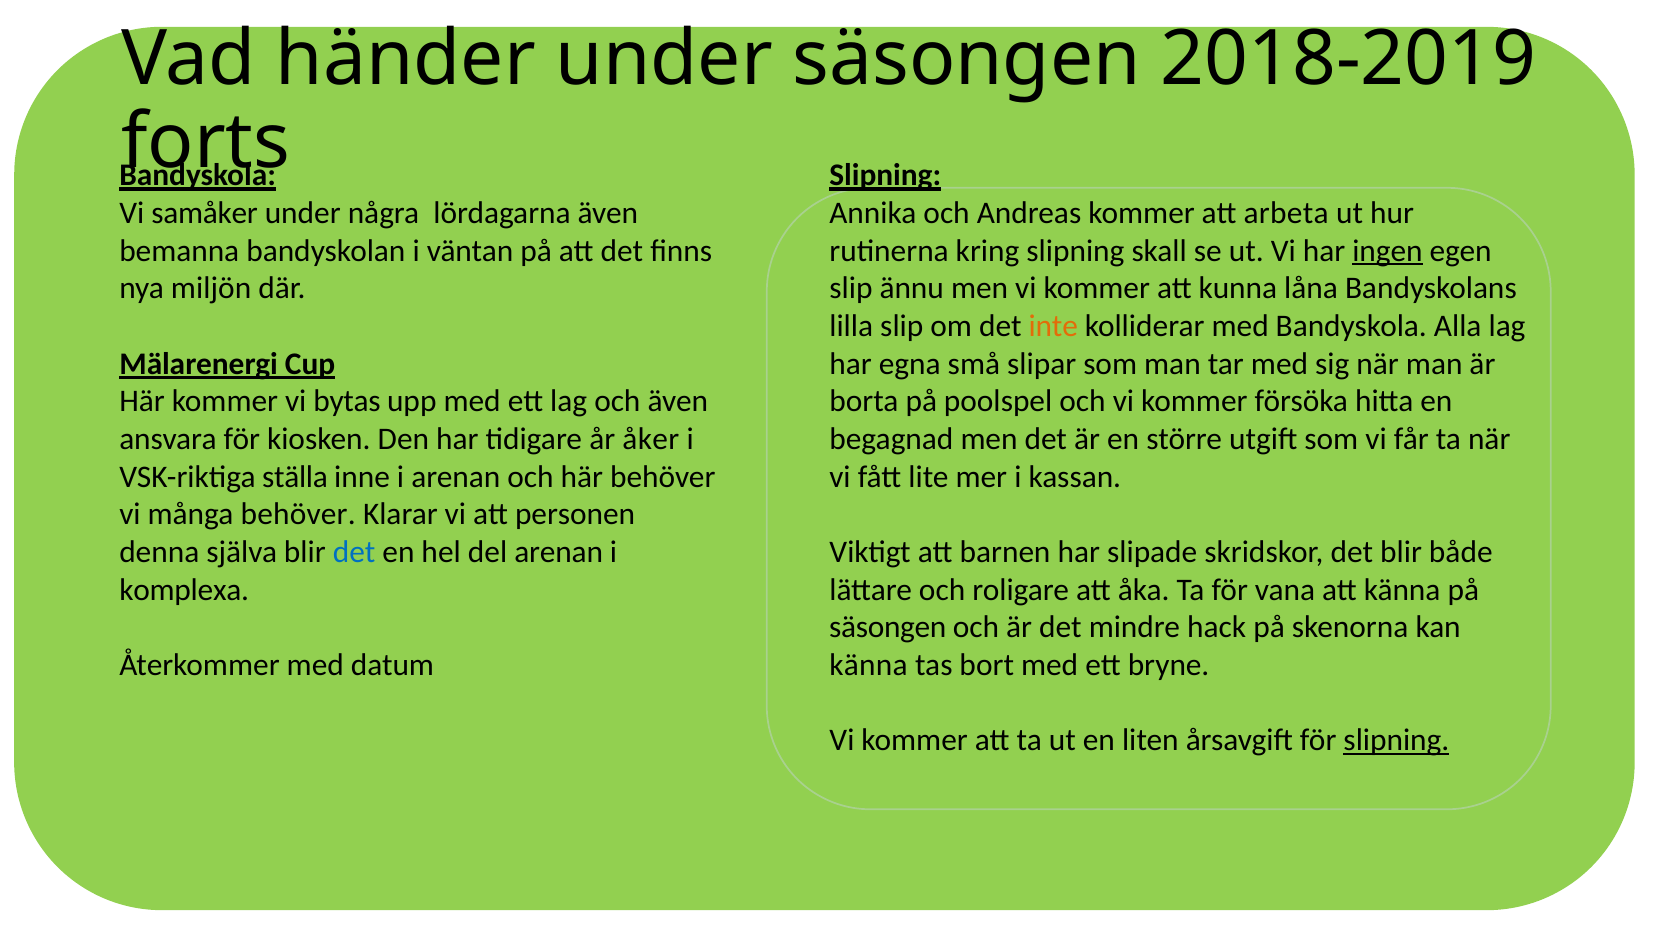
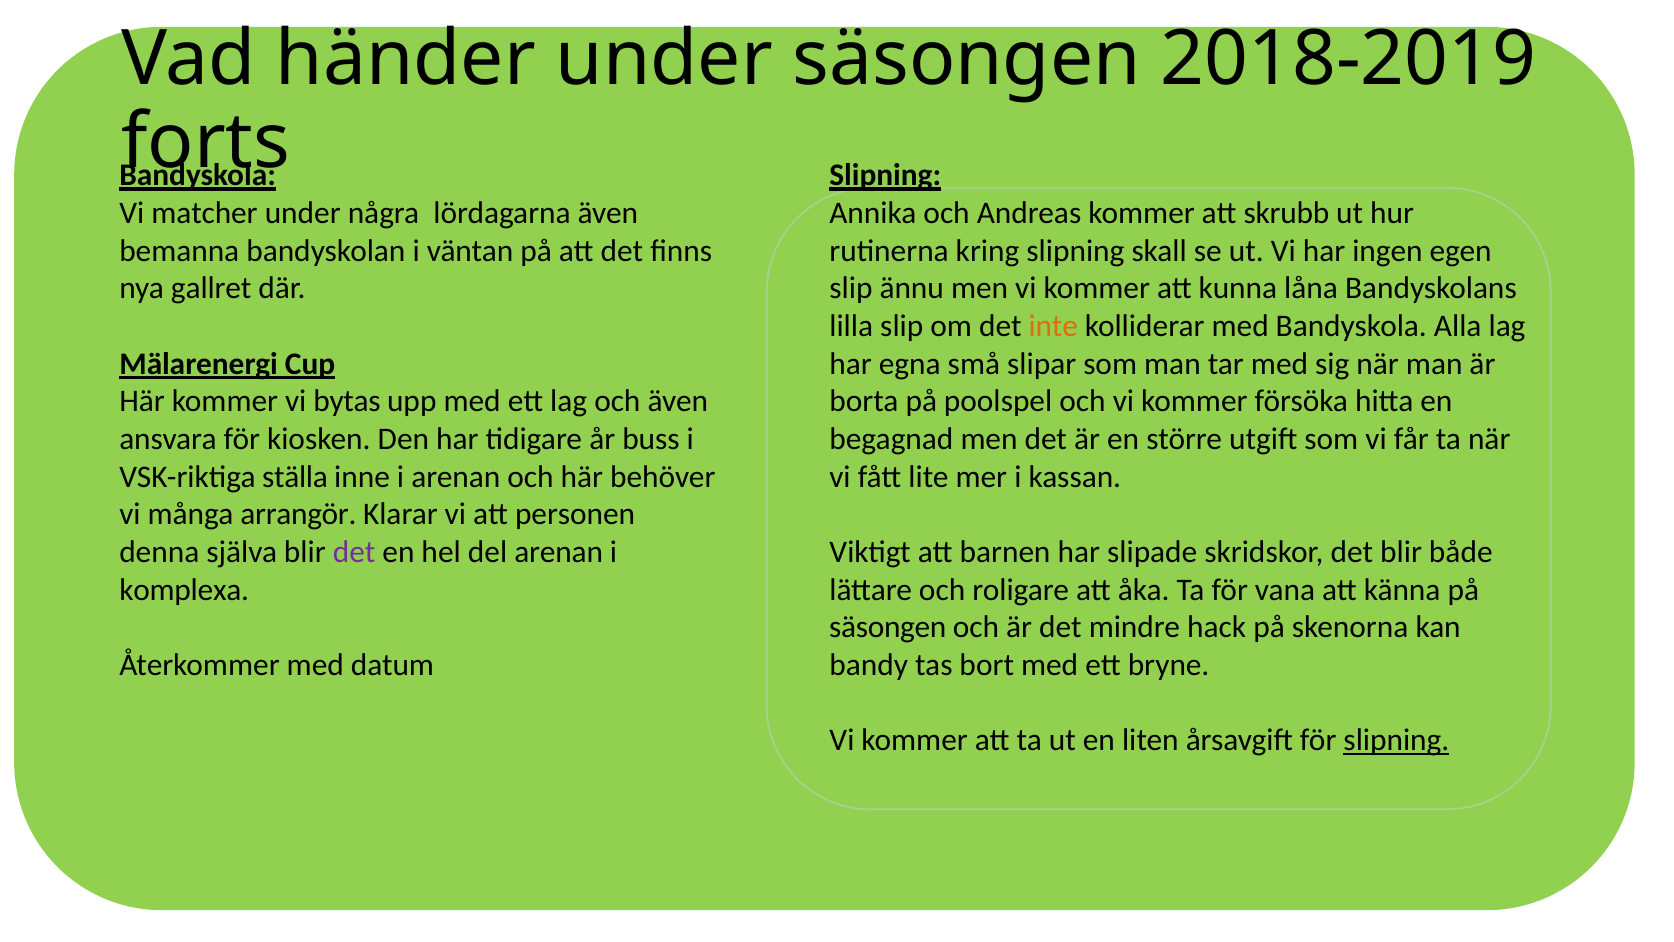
samåker: samåker -> matcher (204, 213)
arbeta: arbeta -> skrubb (1286, 213)
ingen underline: present -> none (1387, 251)
miljön: miljön -> gallret (211, 288)
åker: åker -> buss (651, 439)
många behöver: behöver -> arrangör (298, 514)
det colour: blue -> purple (354, 552)
känna: känna -> bandy (869, 665)
